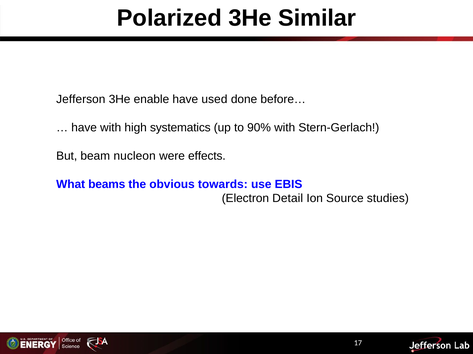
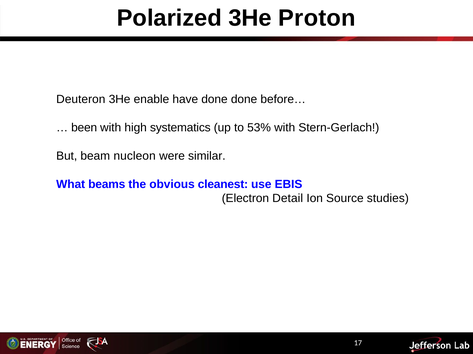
Similar: Similar -> Proton (317, 18)
Jefferson: Jefferson -> Deuteron (81, 100)
have used: used -> done (214, 100)
have: have -> been (84, 128)
90%: 90% -> 53% (259, 128)
effects: effects -> similar (207, 156)
towards: towards -> cleanest (223, 185)
